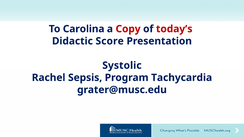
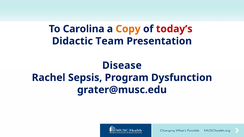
Copy colour: red -> orange (128, 29)
Score: Score -> Team (110, 41)
Systolic: Systolic -> Disease (122, 66)
Tachycardia: Tachycardia -> Dysfunction (182, 78)
